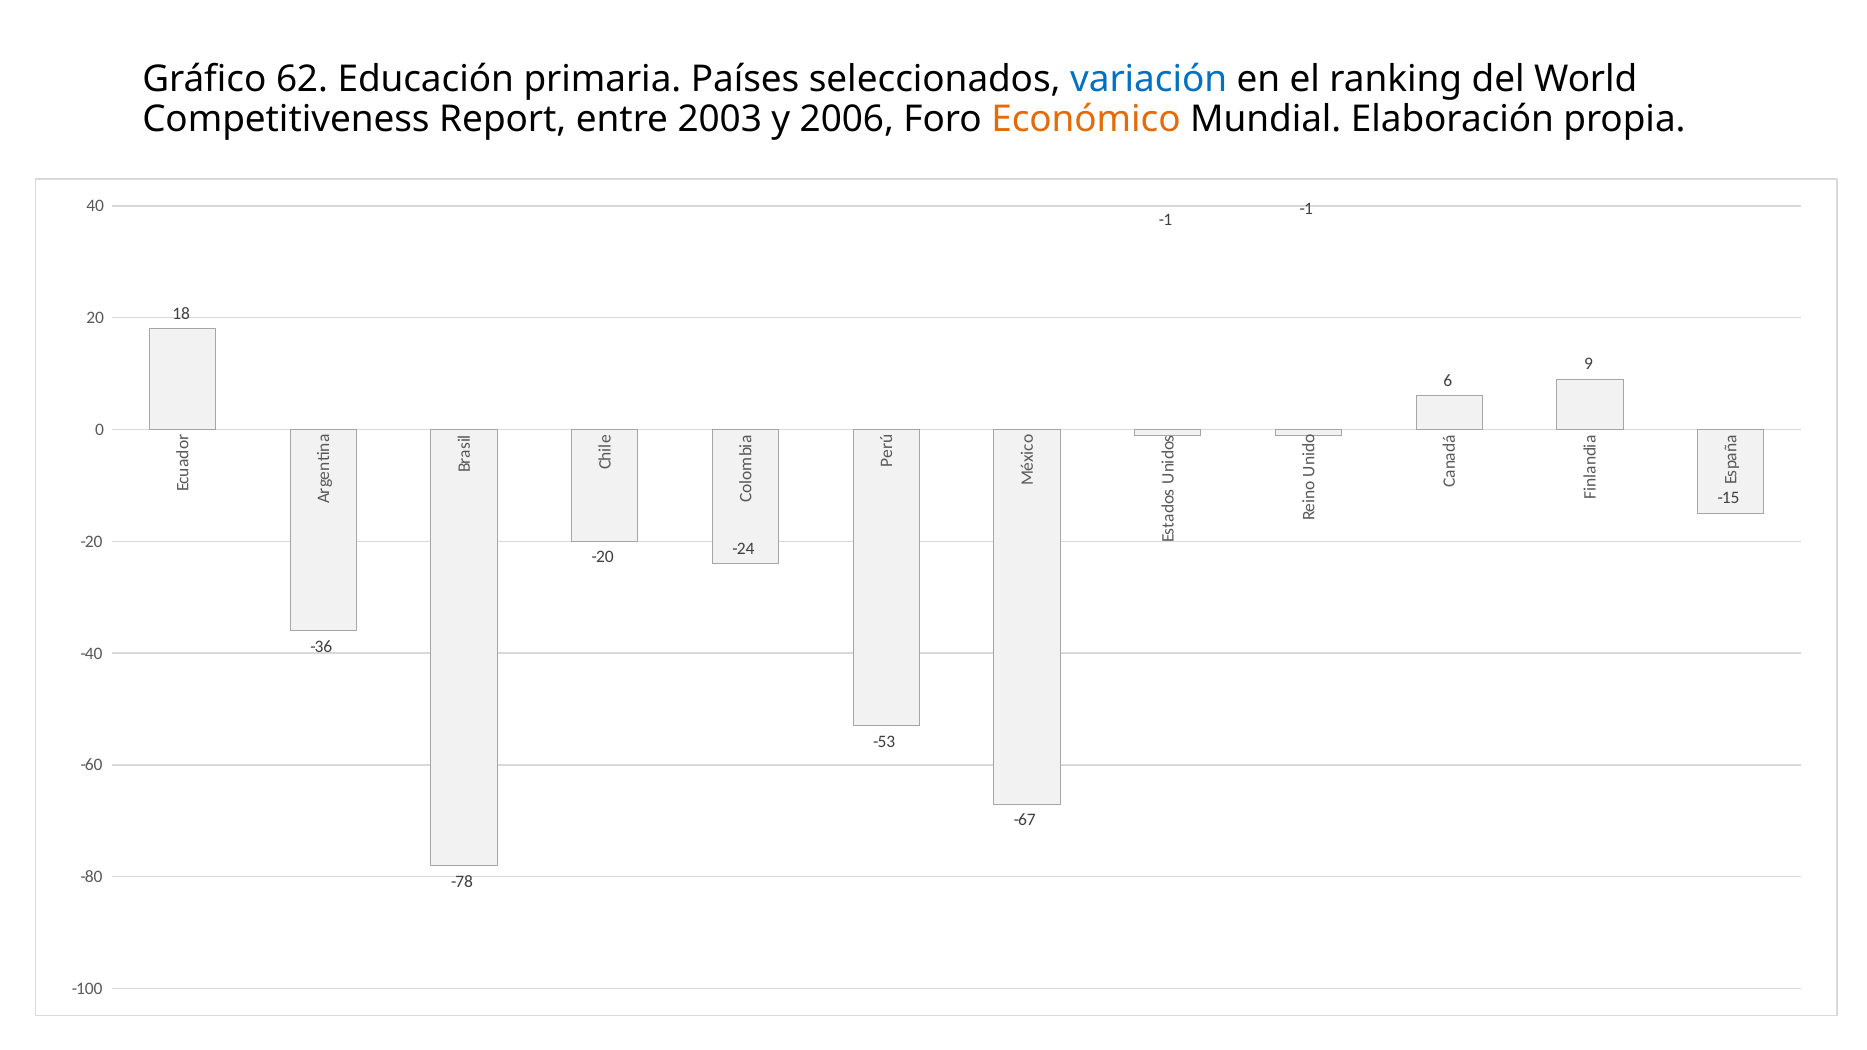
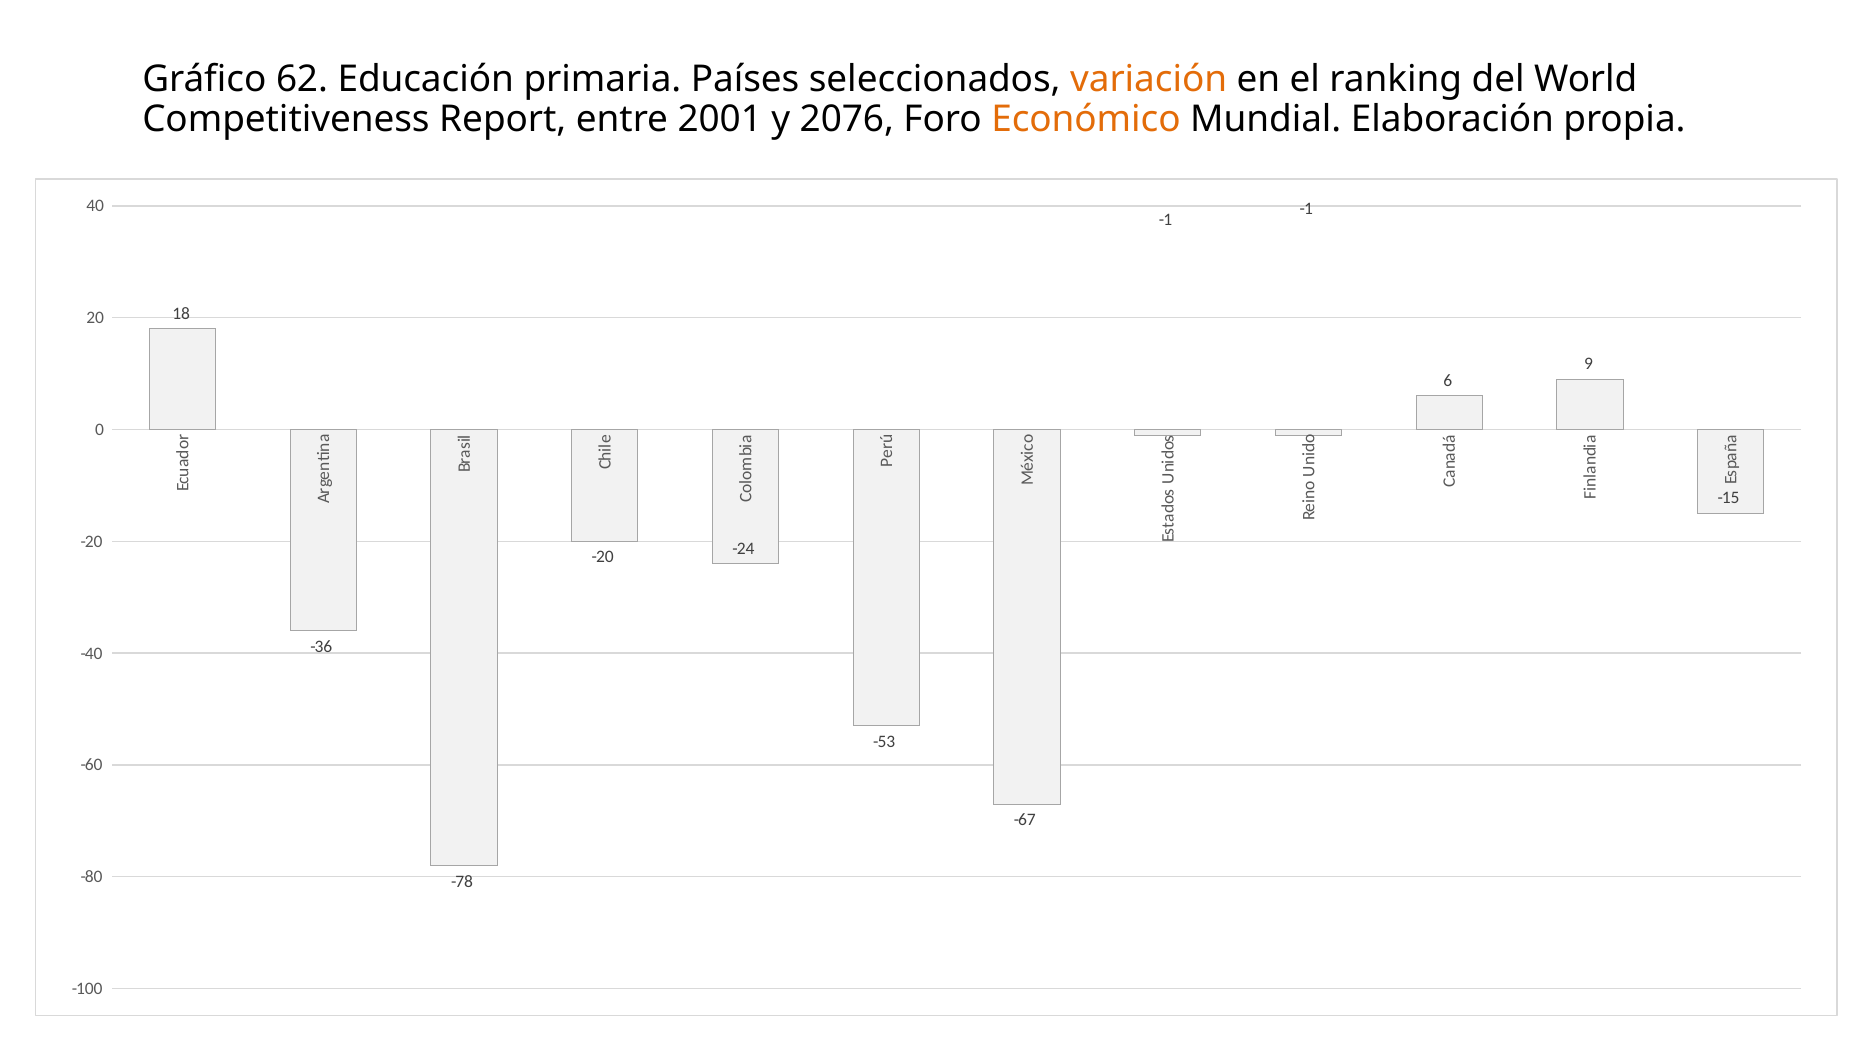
variación colour: blue -> orange (1149, 79)
2003: 2003 -> 2001 (720, 119)
2006: 2006 -> 2076 (847, 119)
